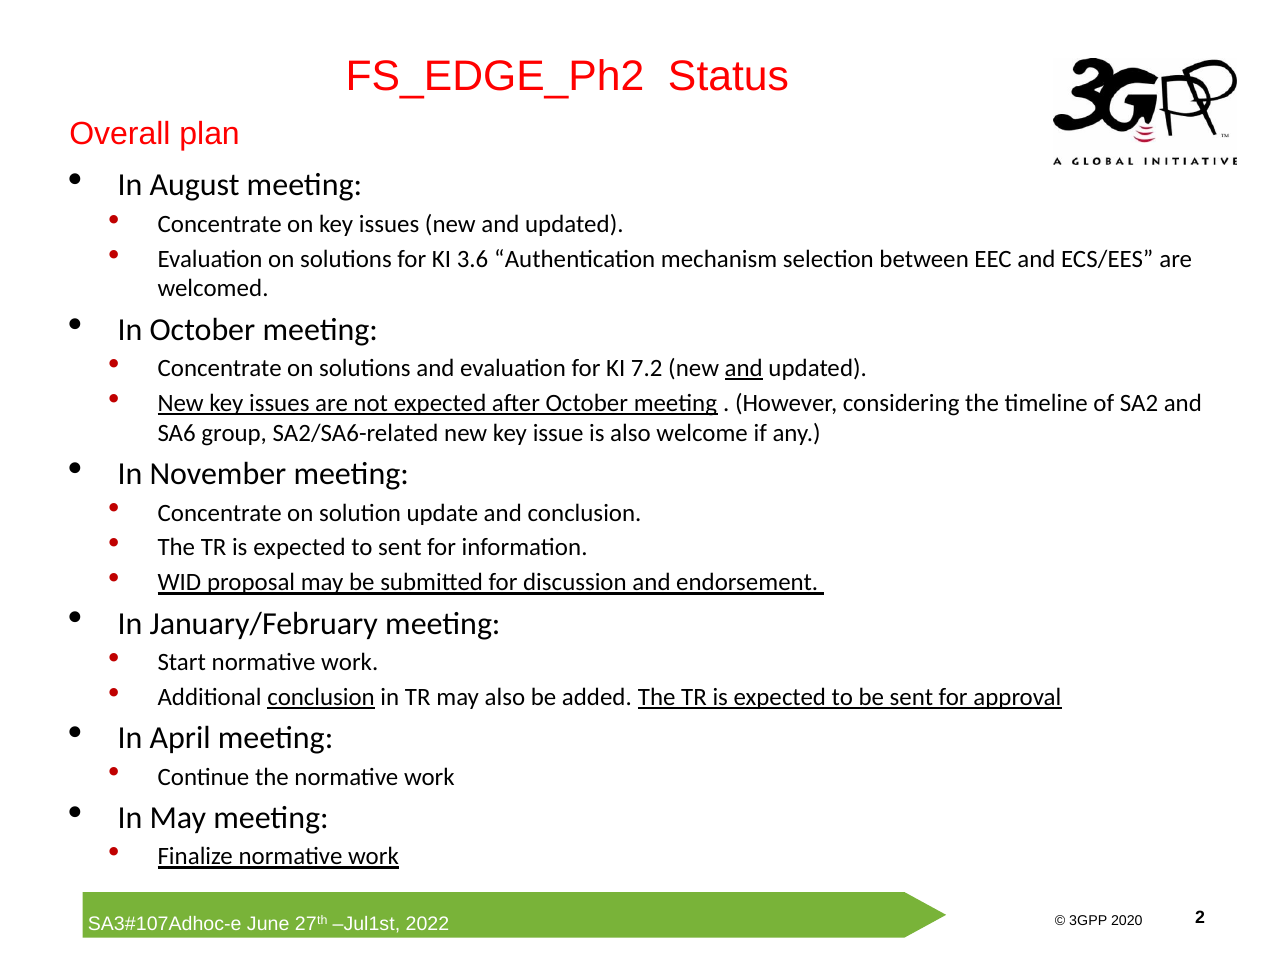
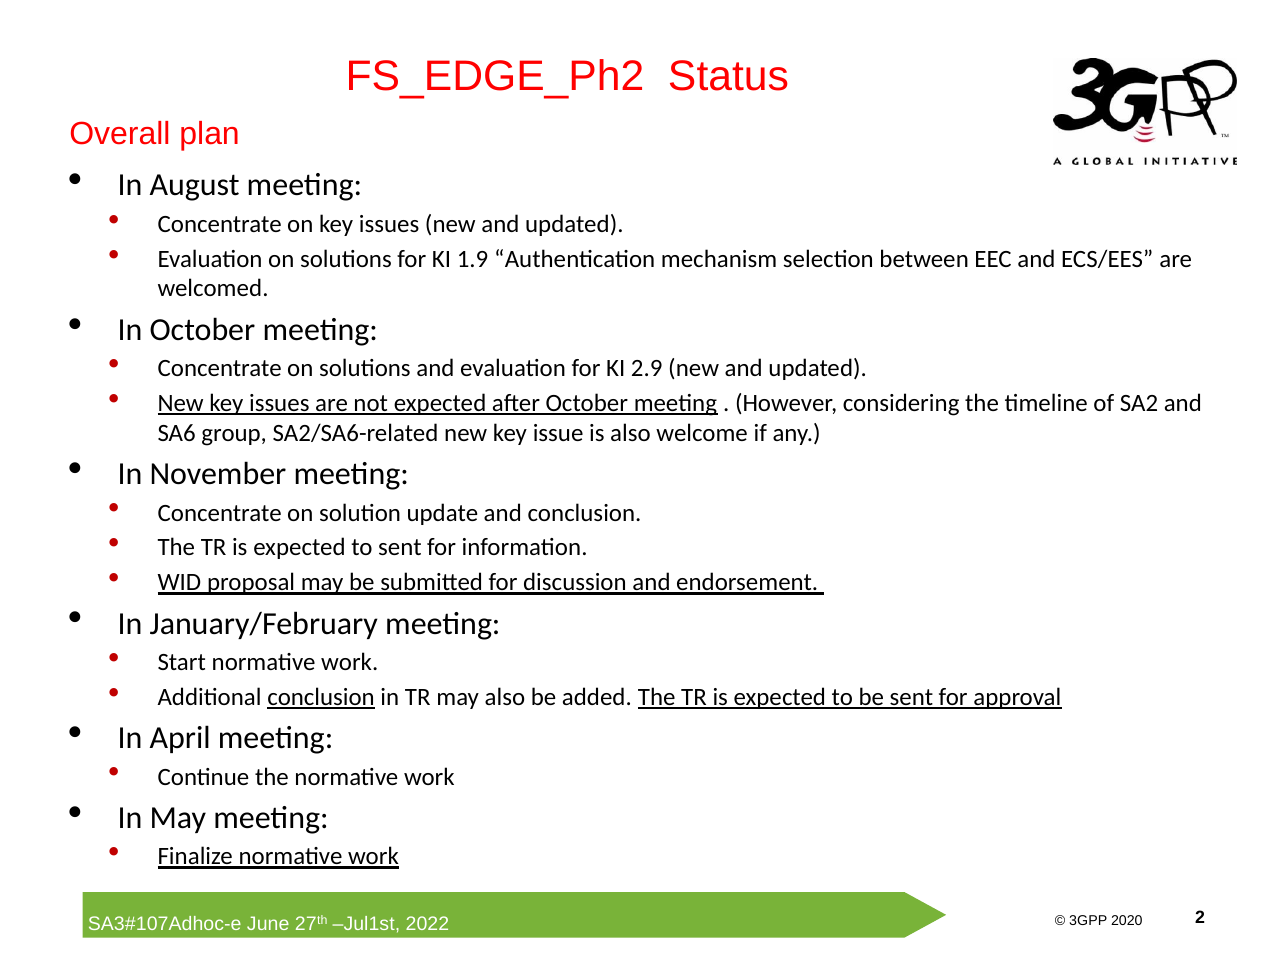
3.6: 3.6 -> 1.9 (473, 259)
7.2: 7.2 -> 2.9 (647, 368)
and underline: present -> none (744, 368)
